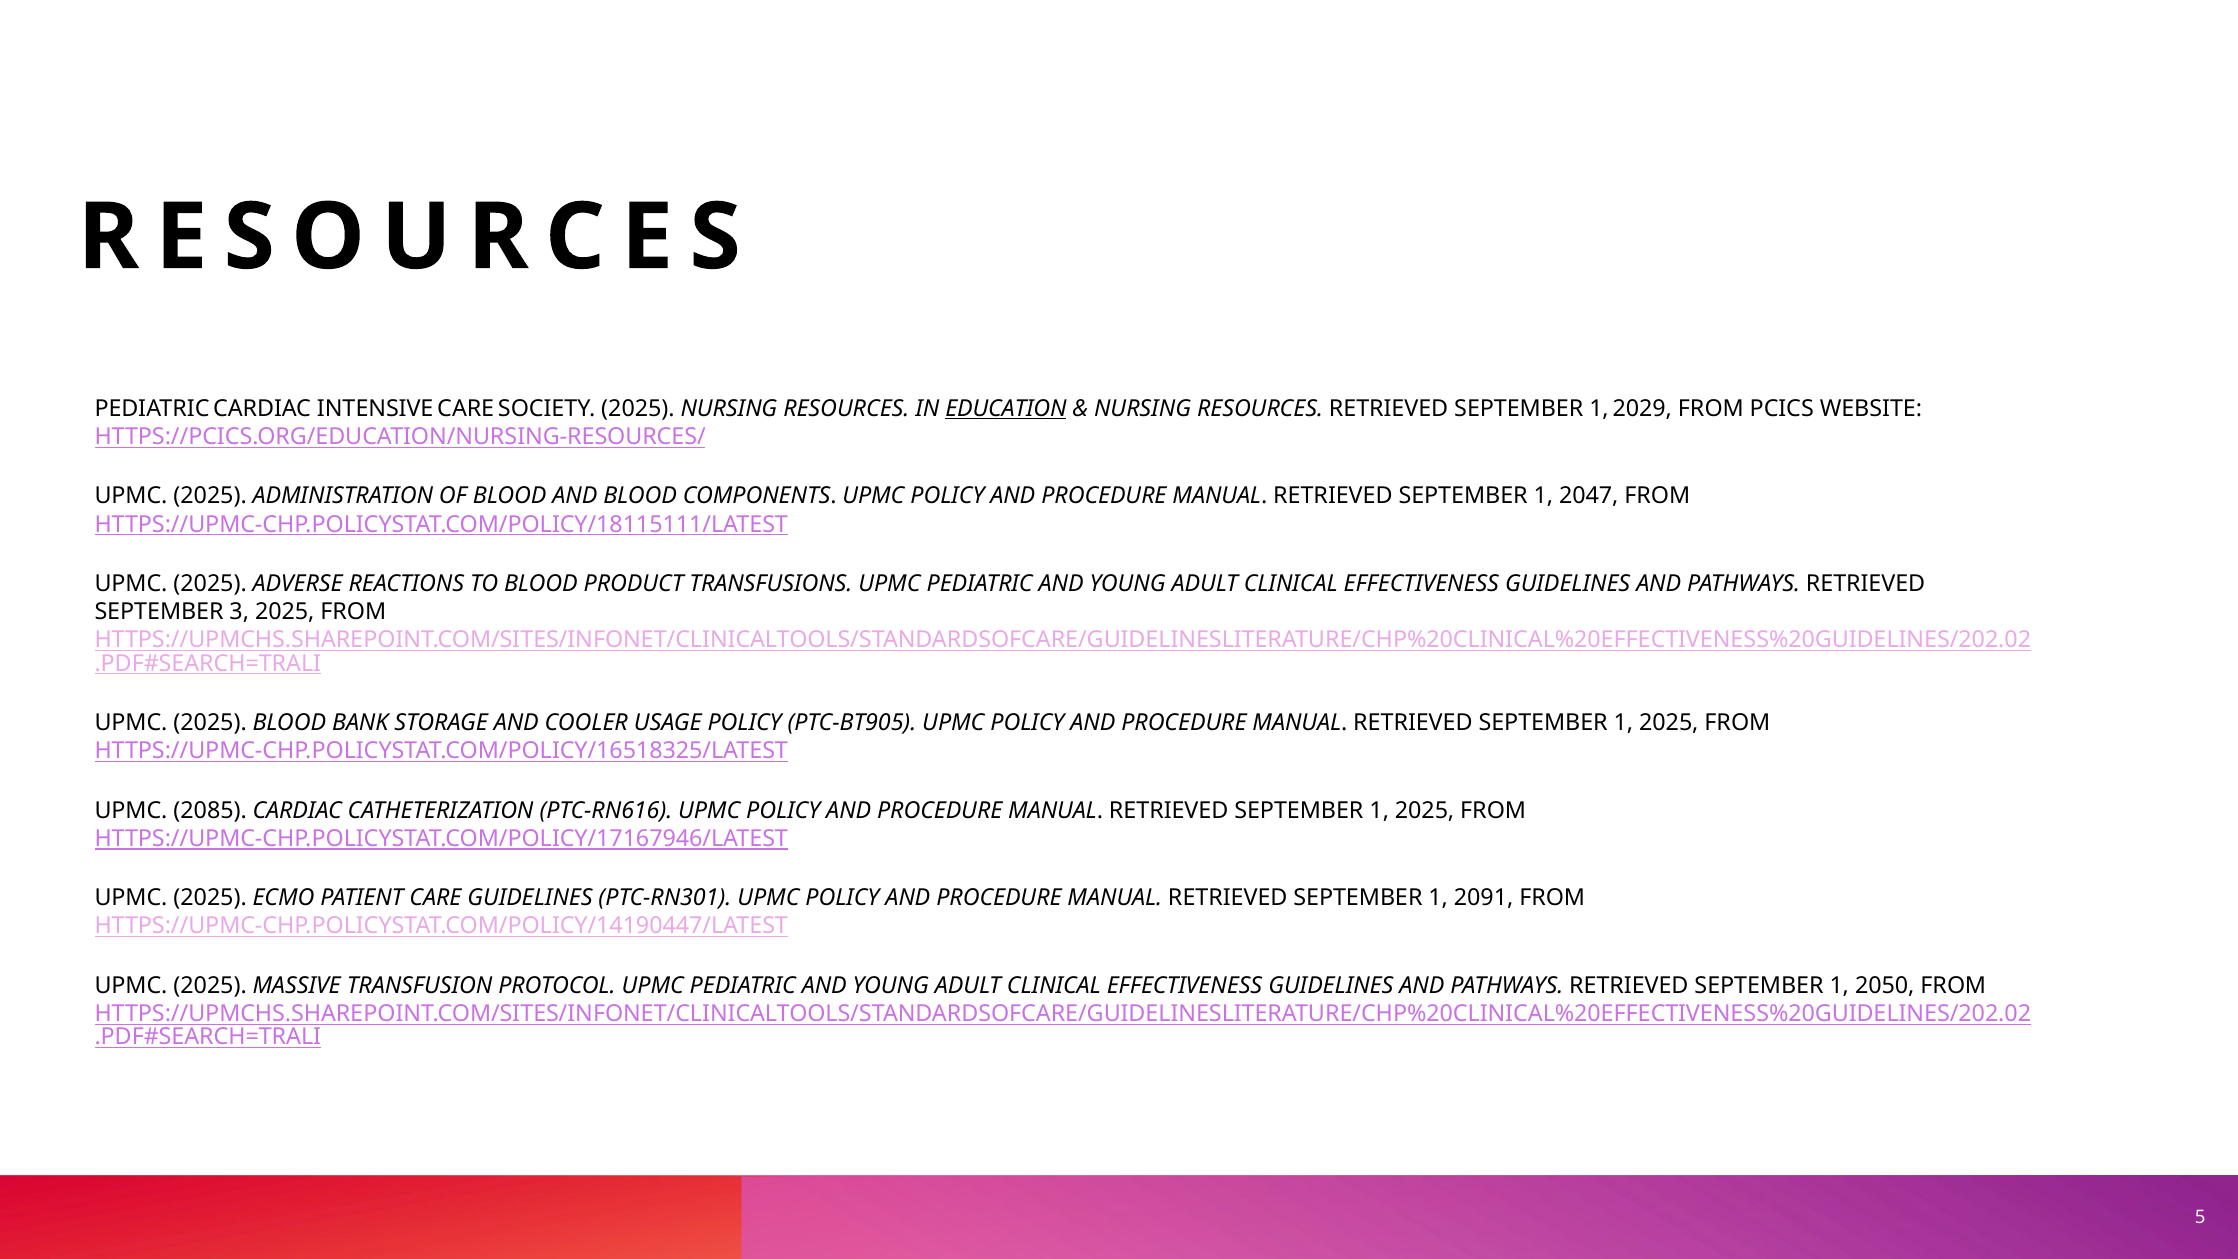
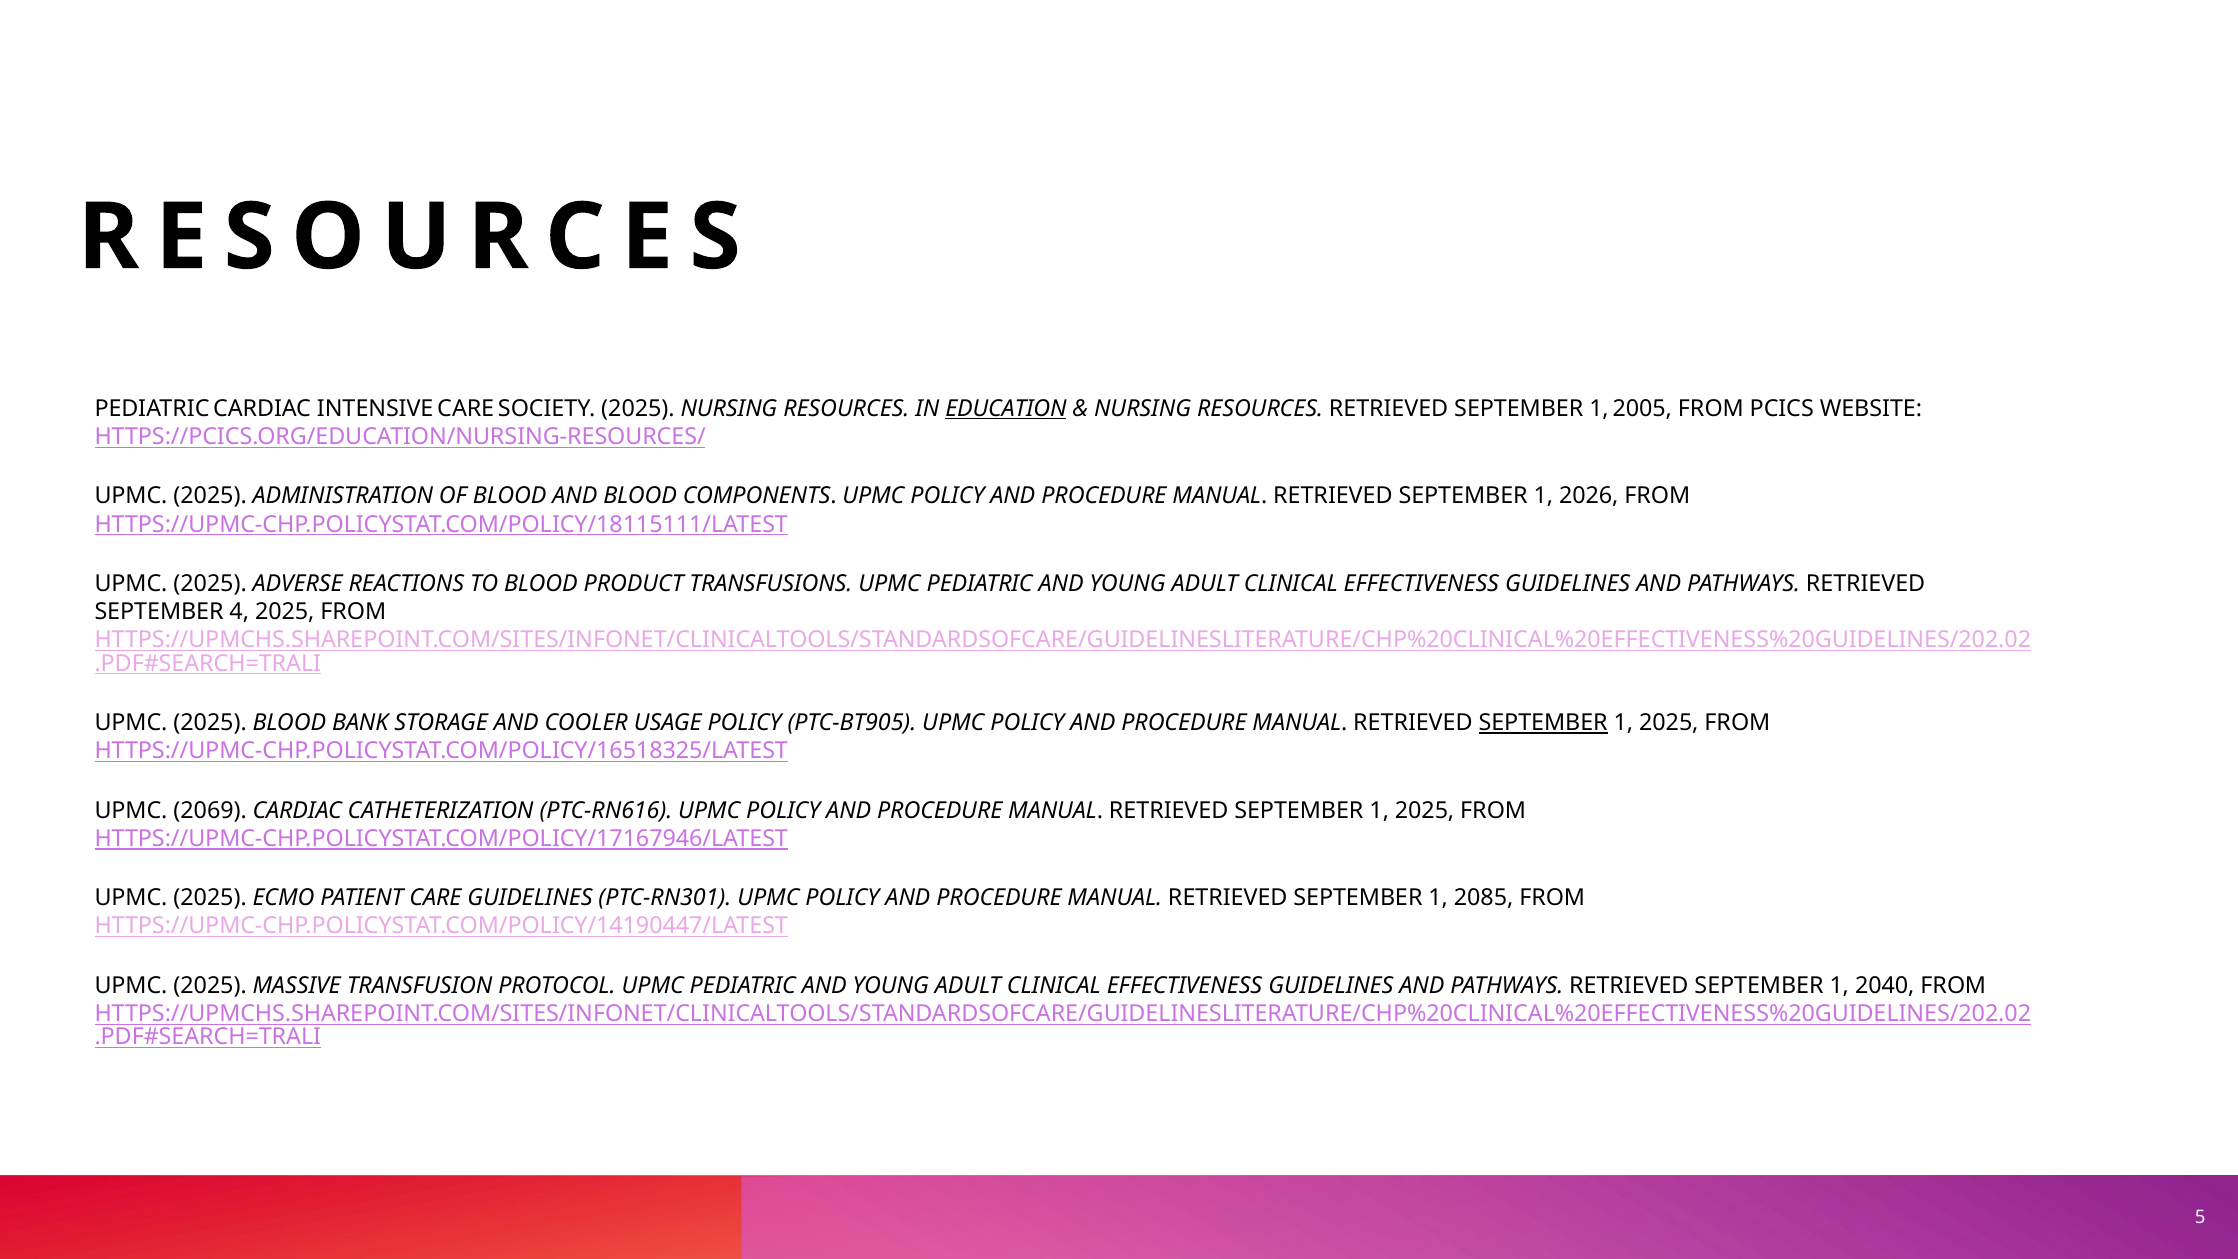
2029: 2029 -> 2005 (1642, 409)
2047: 2047 -> 2026 (1589, 496)
3: 3 -> 4 (239, 612)
SEPTEMBER underline: none -> present (1543, 723)
2085: 2085 -> 2069 (210, 810)
2091: 2091 -> 2085 (1484, 898)
2050: 2050 -> 2040 (1885, 986)
